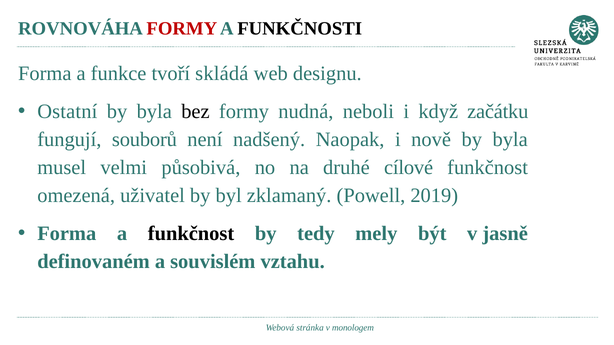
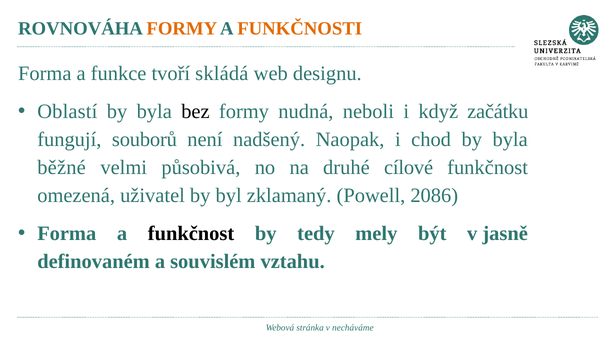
FORMY colour: red -> orange (182, 29)
FUNKČNOSTI colour: black -> orange (300, 29)
Ostatní: Ostatní -> Oblastí (67, 112)
nově: nově -> chod (431, 140)
musel: musel -> běžné (62, 168)
2019: 2019 -> 2086 (434, 196)
monologem: monologem -> necháváme (353, 328)
